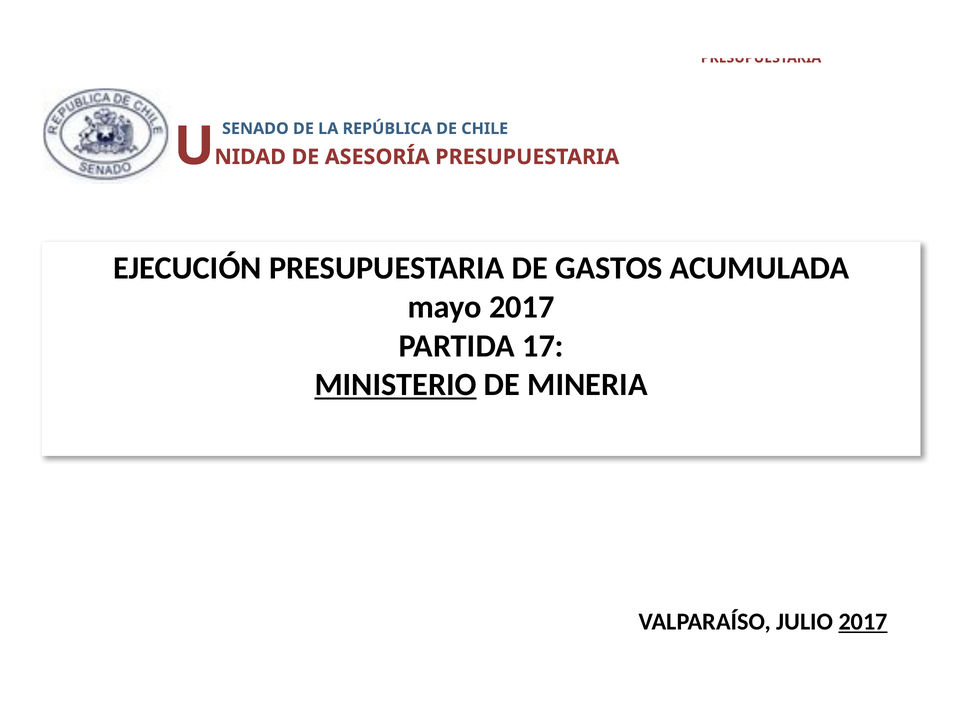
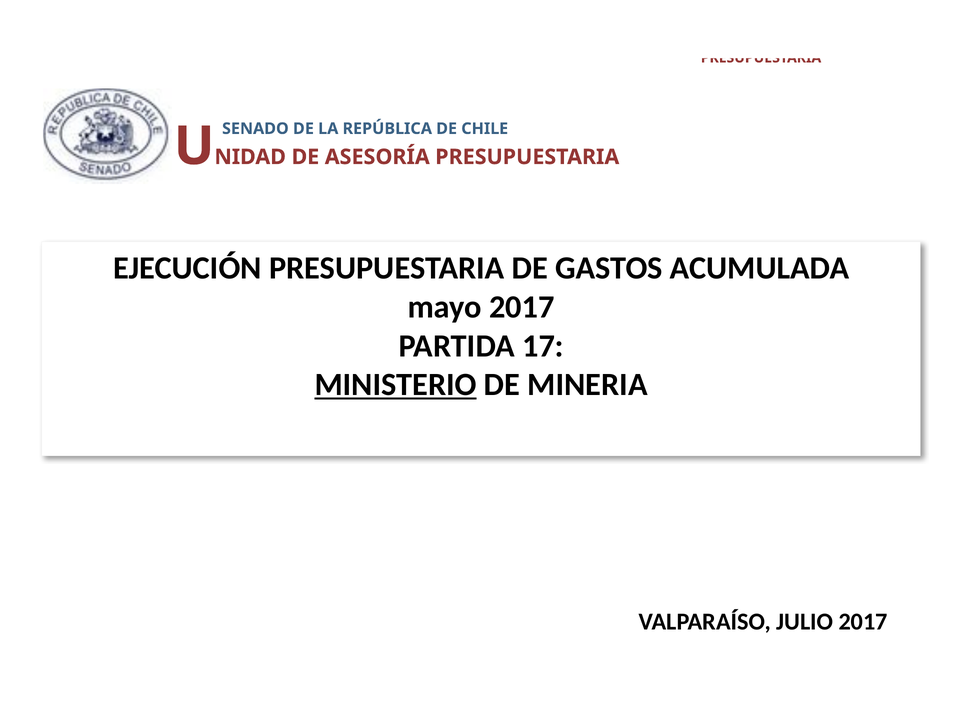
2017 underline: present -> none (863, 622)
